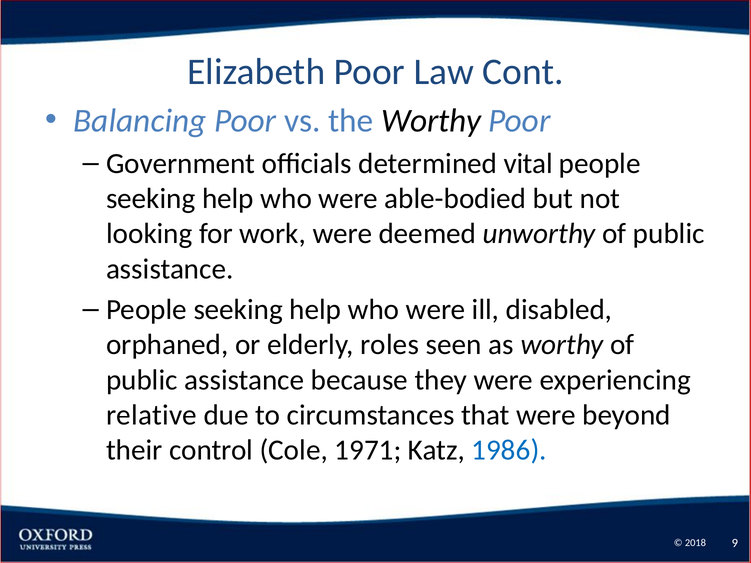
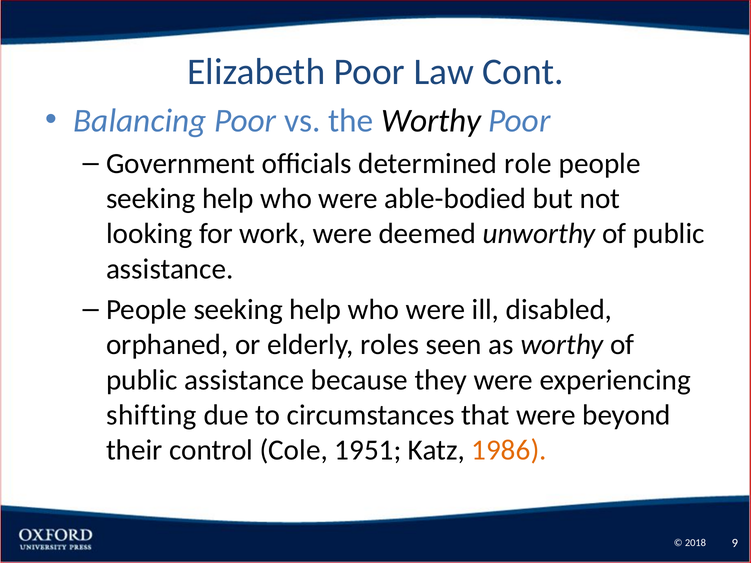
vital: vital -> role (528, 164)
relative: relative -> shifting (151, 415)
1971: 1971 -> 1951 (368, 450)
1986 colour: blue -> orange (509, 450)
